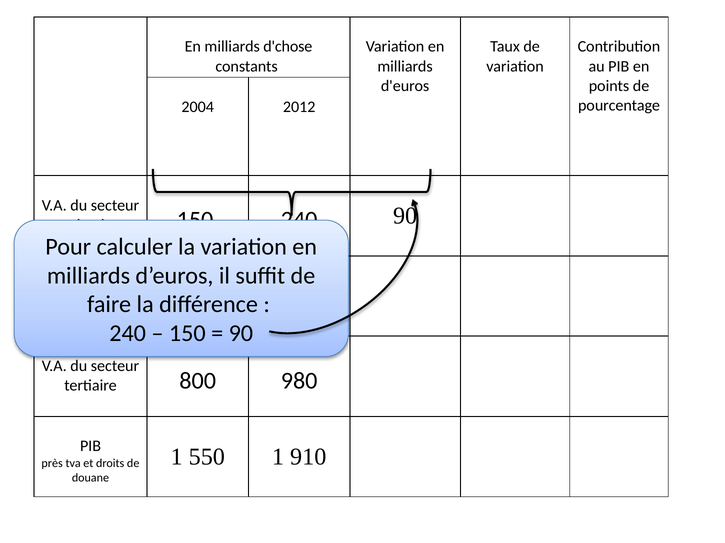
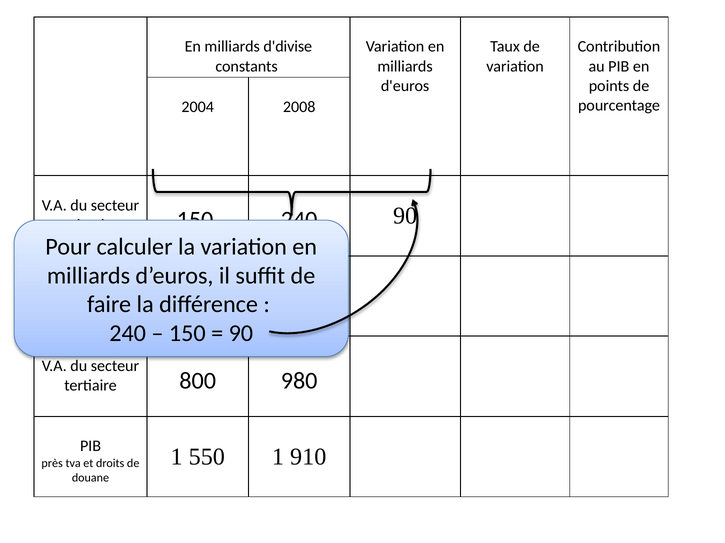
d'chose: d'chose -> d'divise (288, 47)
2012: 2012 -> 2008 (299, 107)
